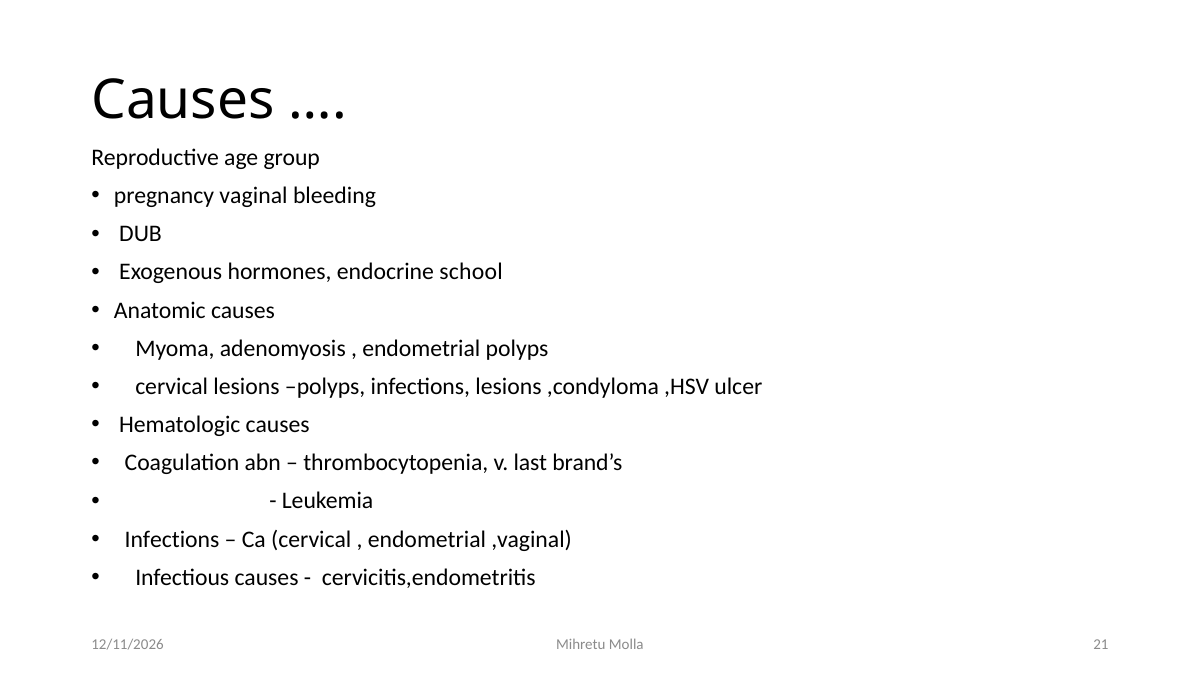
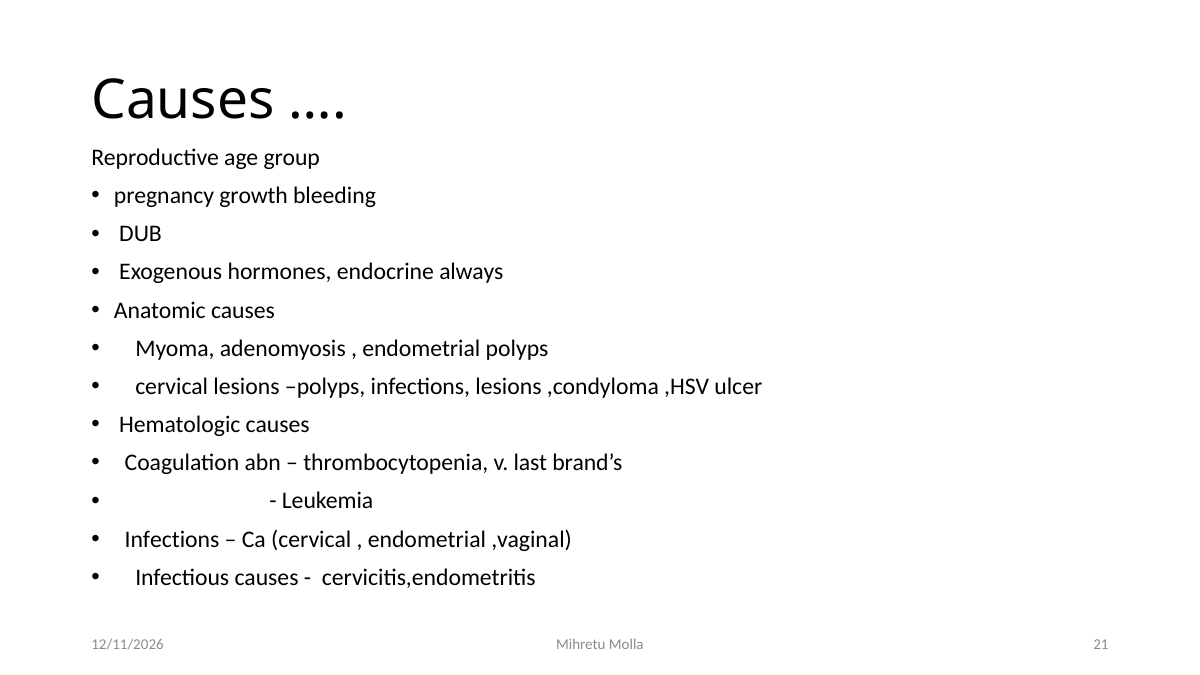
vaginal: vaginal -> growth (254, 196)
school: school -> always (471, 272)
